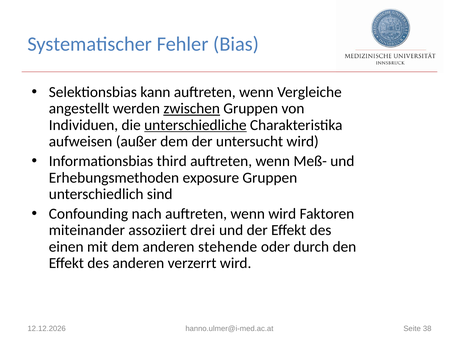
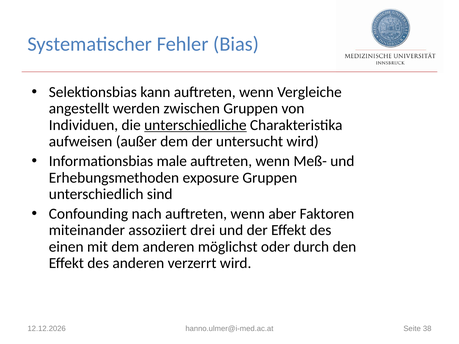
zwischen underline: present -> none (192, 109)
third: third -> male (172, 161)
wenn wird: wird -> aber (282, 214)
stehende: stehende -> möglichst (228, 247)
